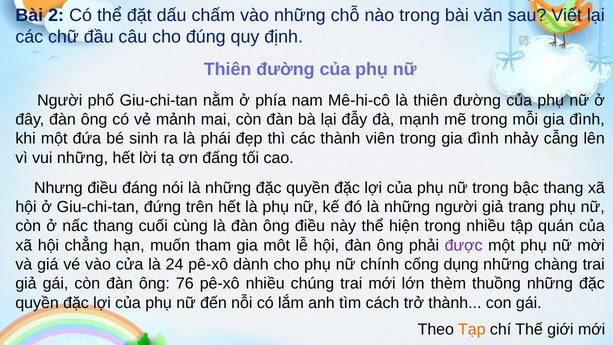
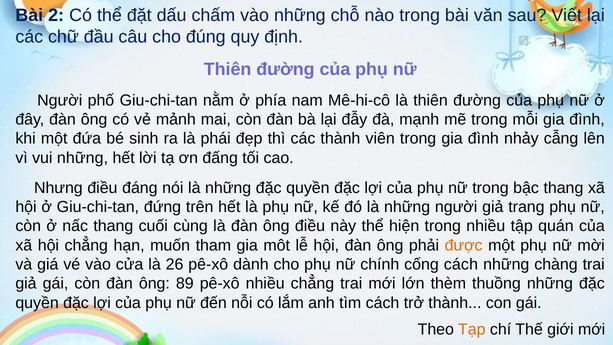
được colour: purple -> orange (464, 245)
24: 24 -> 26 (175, 264)
cống dụng: dụng -> cách (461, 264)
76: 76 -> 89 (185, 283)
nhiều chúng: chúng -> chẳng (312, 283)
